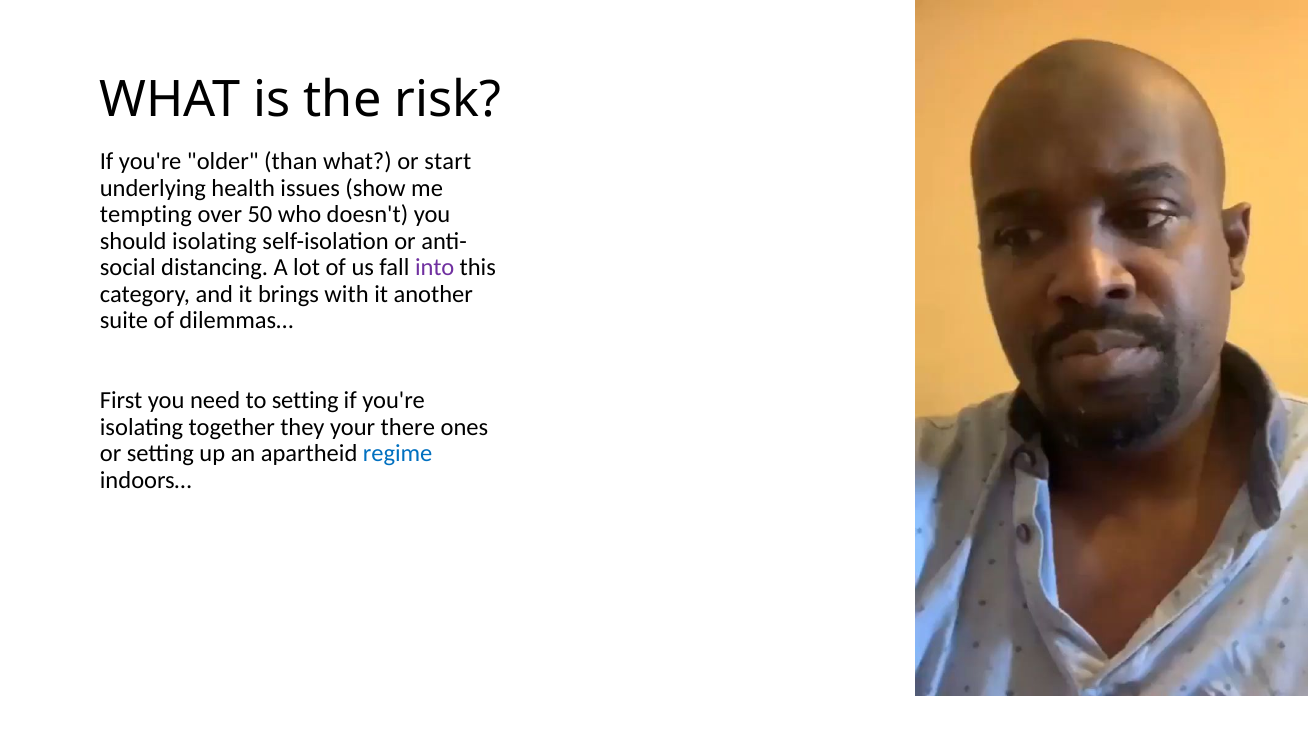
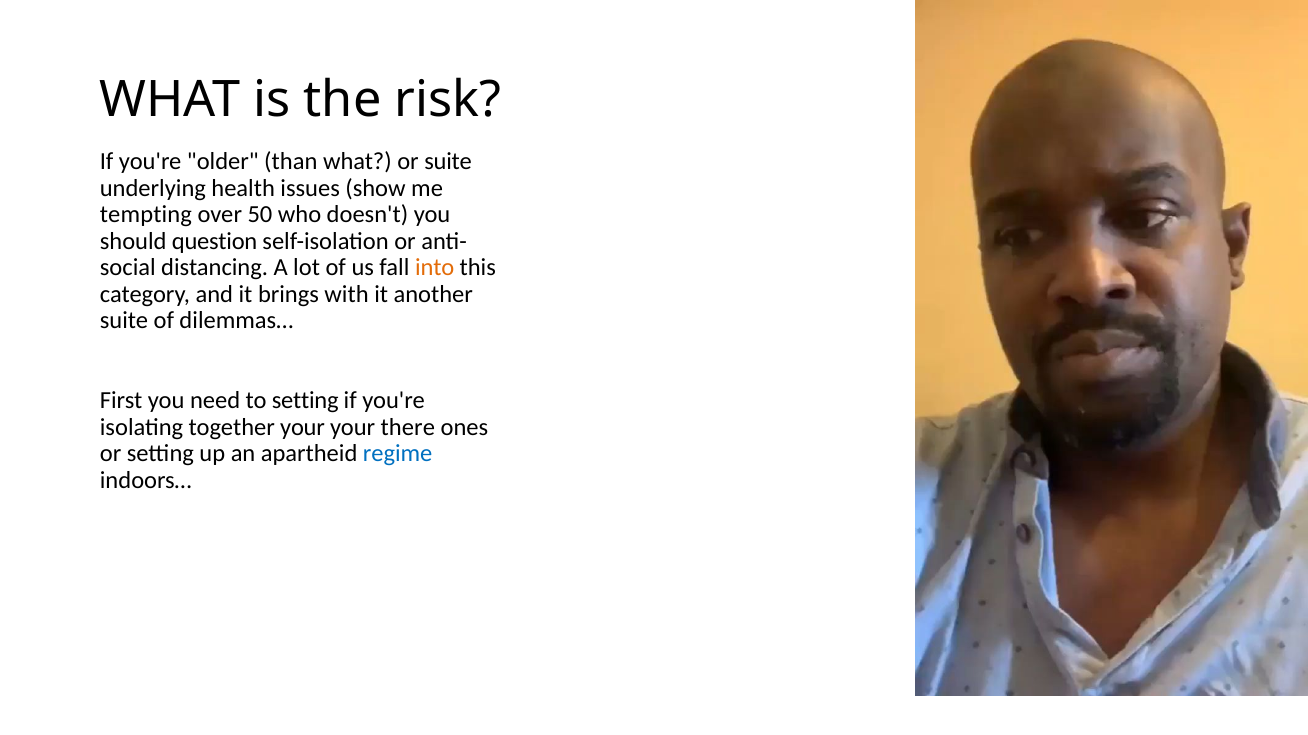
or start: start -> suite (448, 162)
should isolating: isolating -> question (215, 241)
into colour: purple -> orange (435, 268)
together they: they -> your (303, 428)
